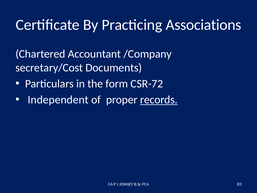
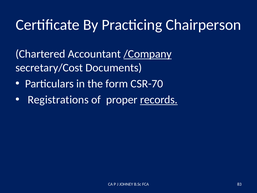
Associations: Associations -> Chairperson (203, 25)
/Company underline: none -> present (148, 54)
CSR-72: CSR-72 -> CSR-70 (147, 84)
Independent: Independent -> Registrations (58, 100)
